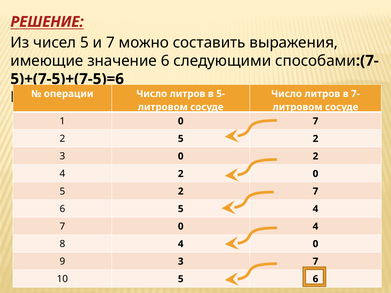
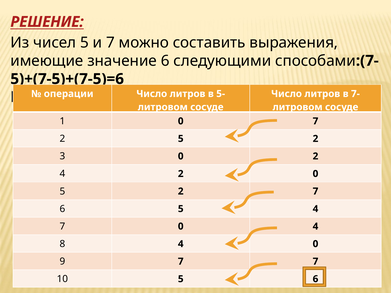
9 3: 3 -> 7 (181, 262)
